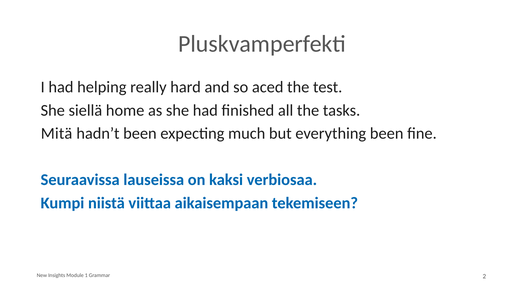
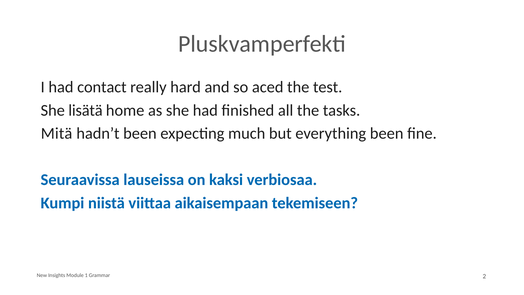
helping: helping -> contact (102, 87)
siellä: siellä -> lisätä (85, 110)
